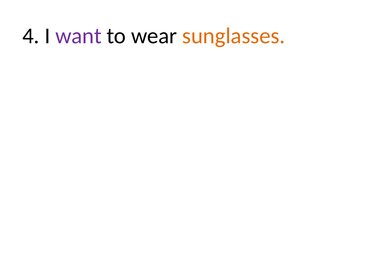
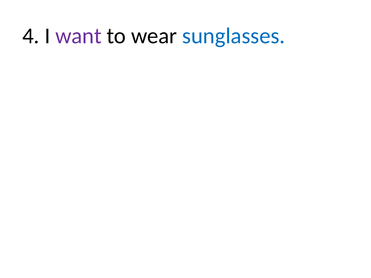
sunglasses colour: orange -> blue (234, 36)
